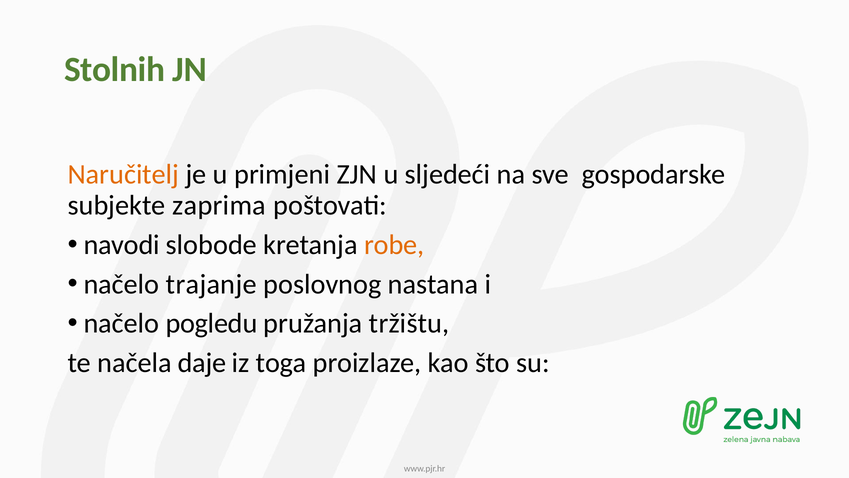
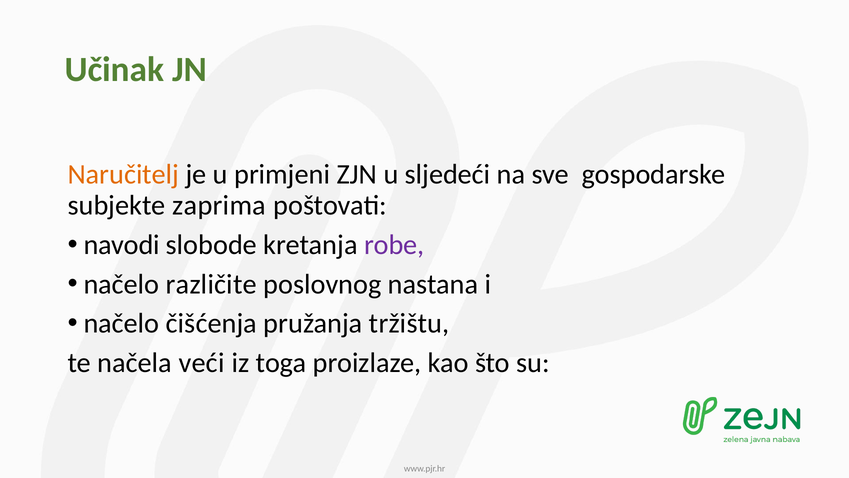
Stolnih: Stolnih -> Učinak (114, 69)
robe colour: orange -> purple (394, 244)
trajanje: trajanje -> različite (211, 284)
pogledu: pogledu -> čišćenja (211, 323)
daje: daje -> veći (202, 363)
